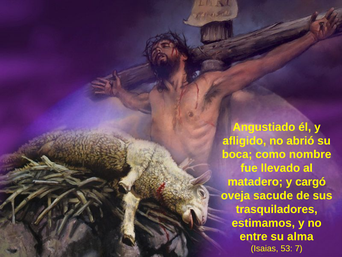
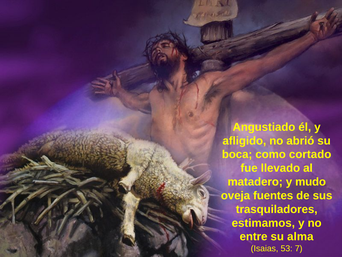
nombre: nombre -> cortado (310, 154)
cargó: cargó -> mudo (311, 182)
sacude: sacude -> fuentes (273, 195)
